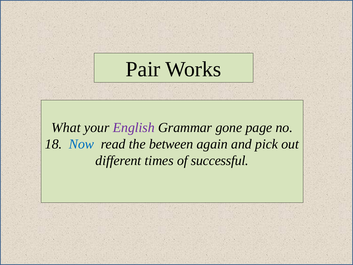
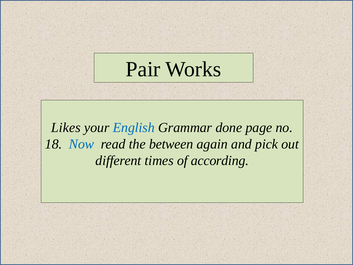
What: What -> Likes (66, 127)
English colour: purple -> blue (134, 127)
gone: gone -> done (229, 127)
successful: successful -> according (220, 160)
